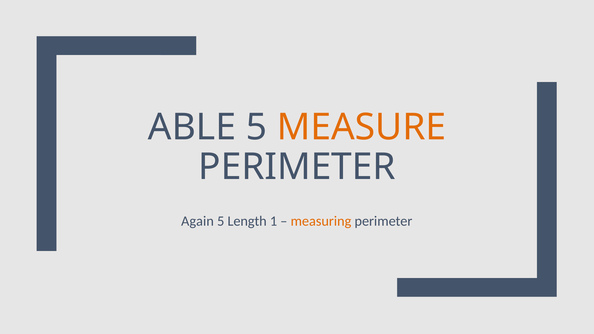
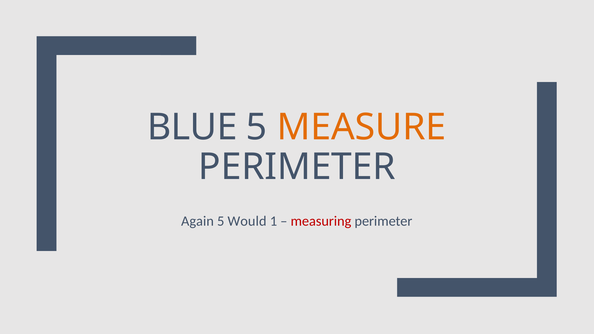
ABLE: ABLE -> BLUE (192, 127)
Length: Length -> Would (247, 221)
measuring colour: orange -> red (321, 221)
